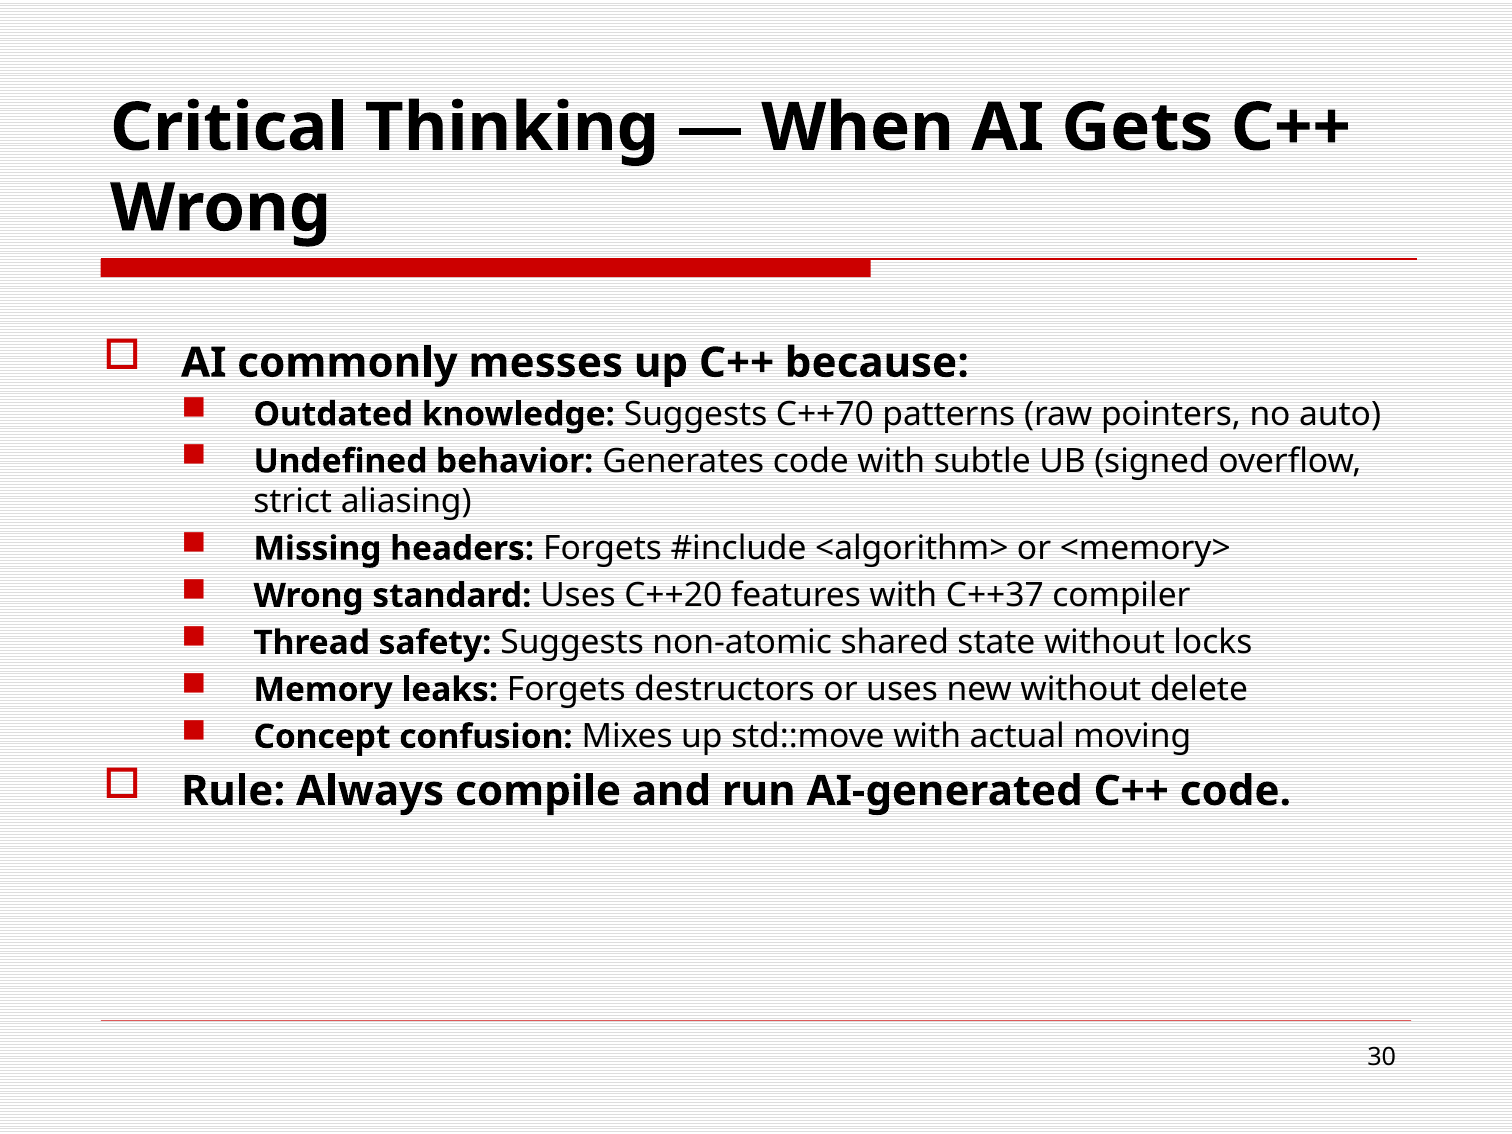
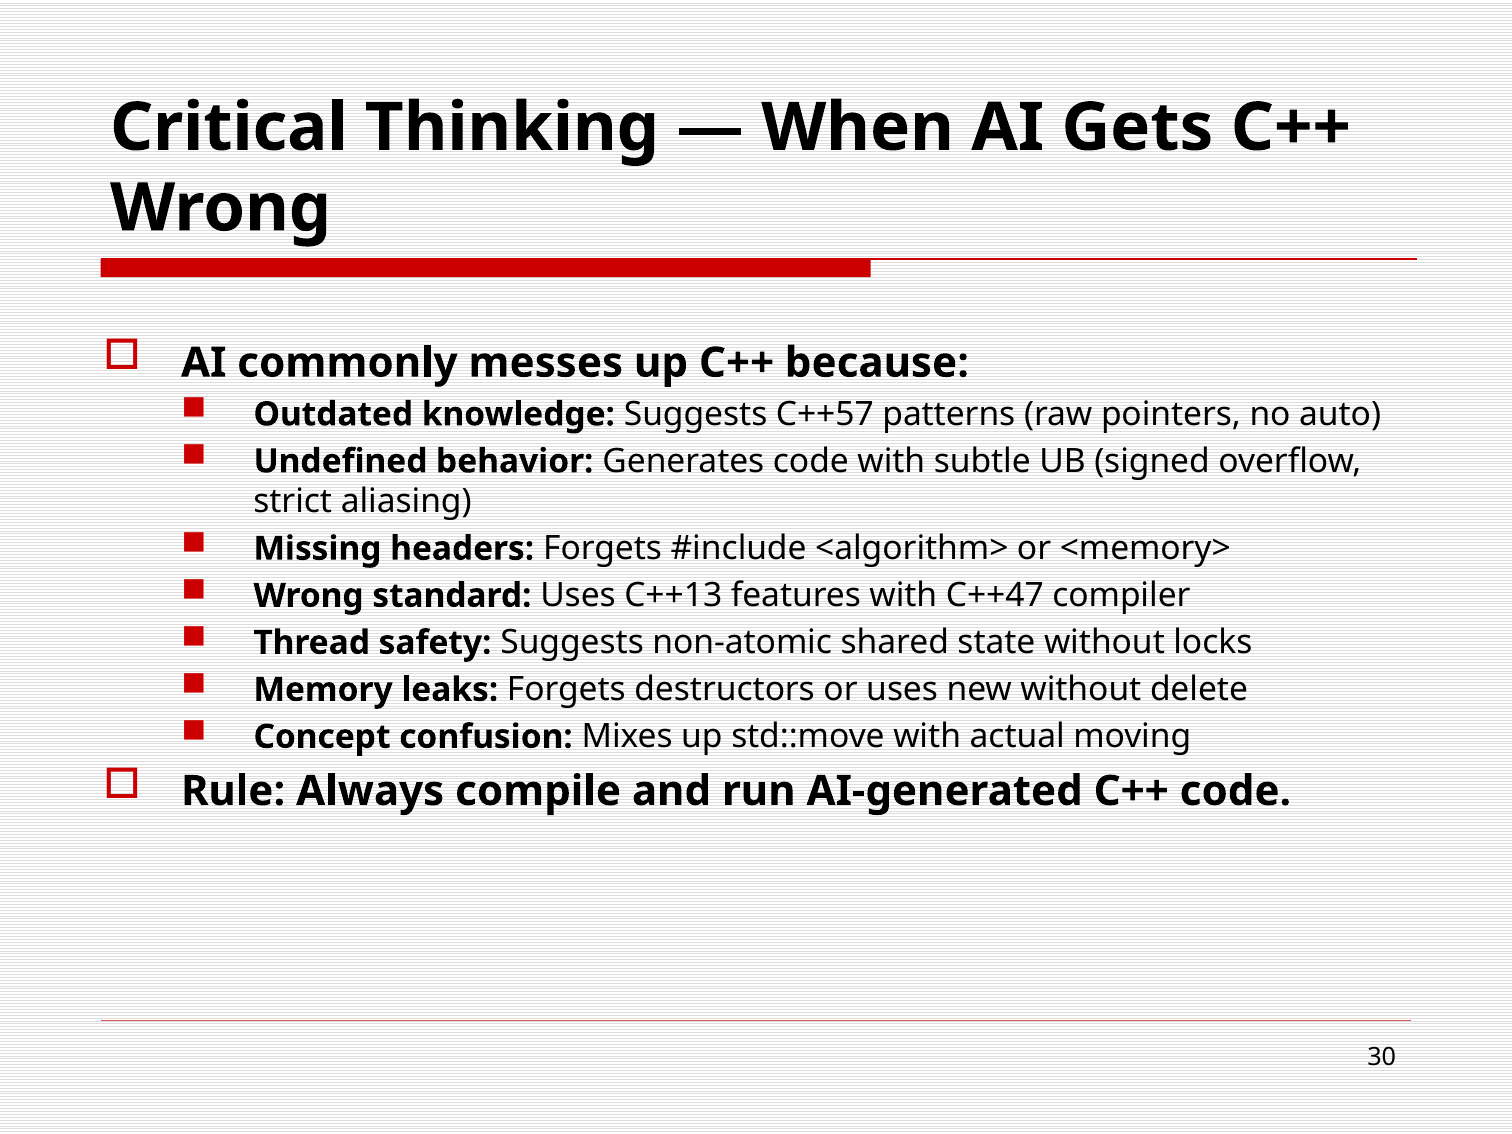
C++70: C++70 -> C++57 (825, 414)
C++20: C++20 -> C++13 (673, 596)
C++37: C++37 -> C++47 (995, 596)
